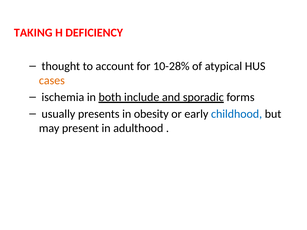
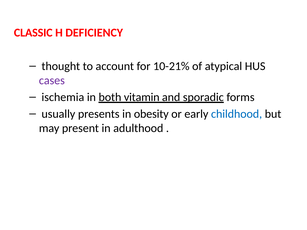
TAKING: TAKING -> CLASSIC (33, 33)
10-28%: 10-28% -> 10-21% (171, 66)
cases colour: orange -> purple (52, 81)
include: include -> vitamin (142, 97)
